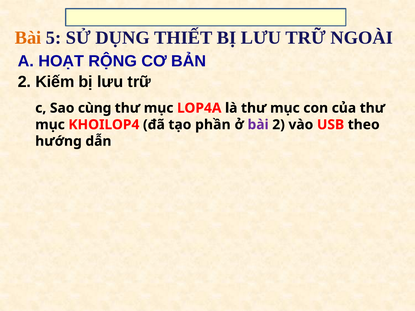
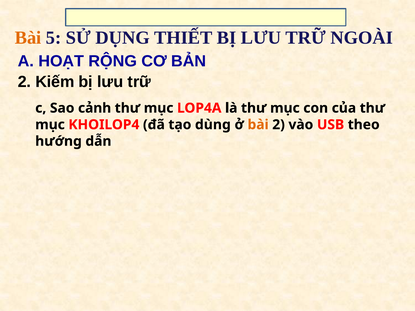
cùng: cùng -> cảnh (95, 108)
phần: phần -> dùng (213, 125)
bài colour: purple -> orange (258, 125)
